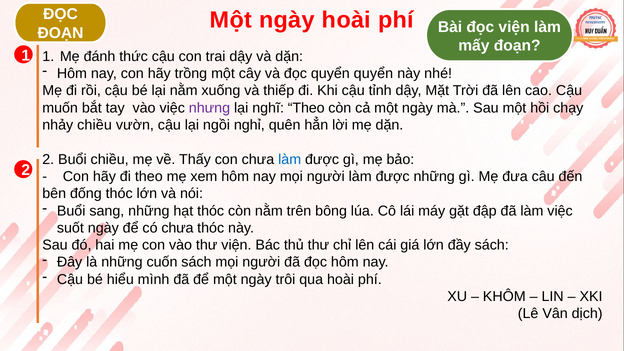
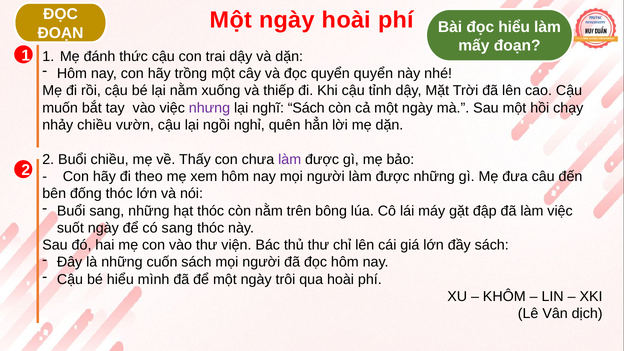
đọc viện: viện -> hiểu (514, 27)
nghĩ Theo: Theo -> Sách (306, 108)
làm colour: blue -> purple (290, 159)
có chưa: chưa -> sang (177, 228)
